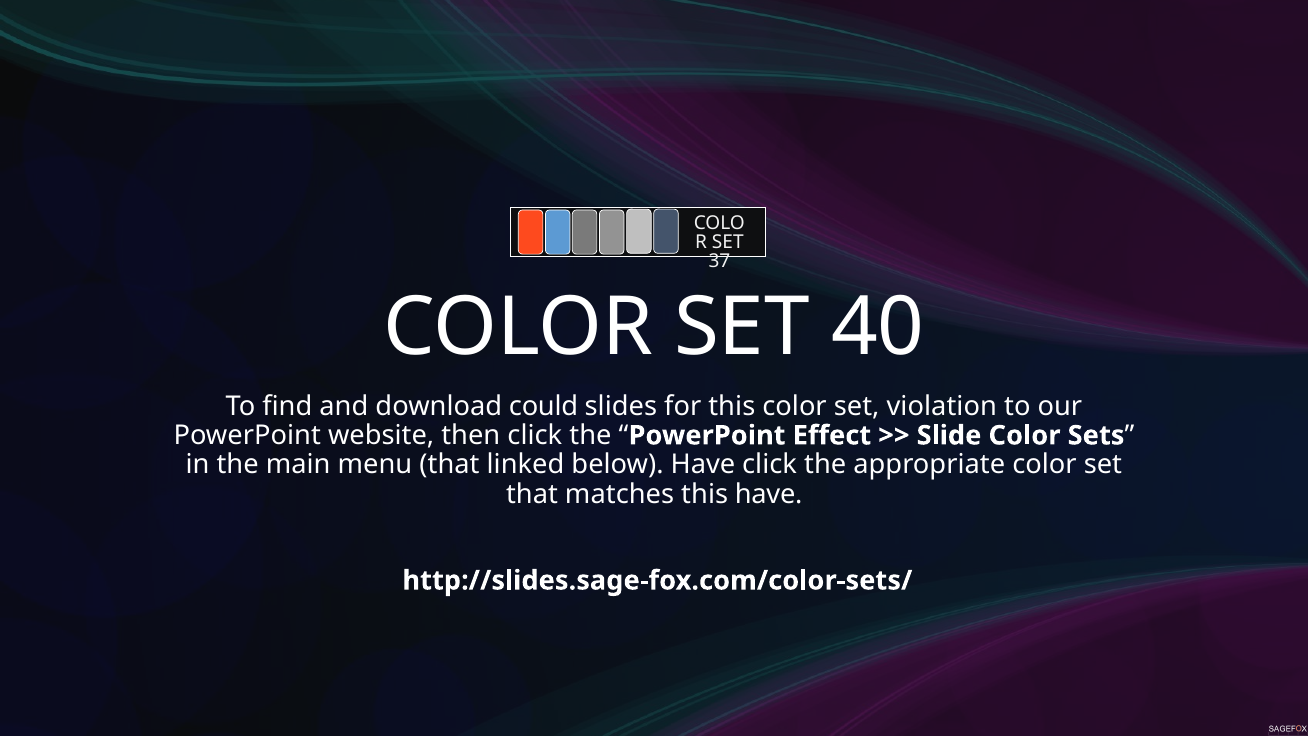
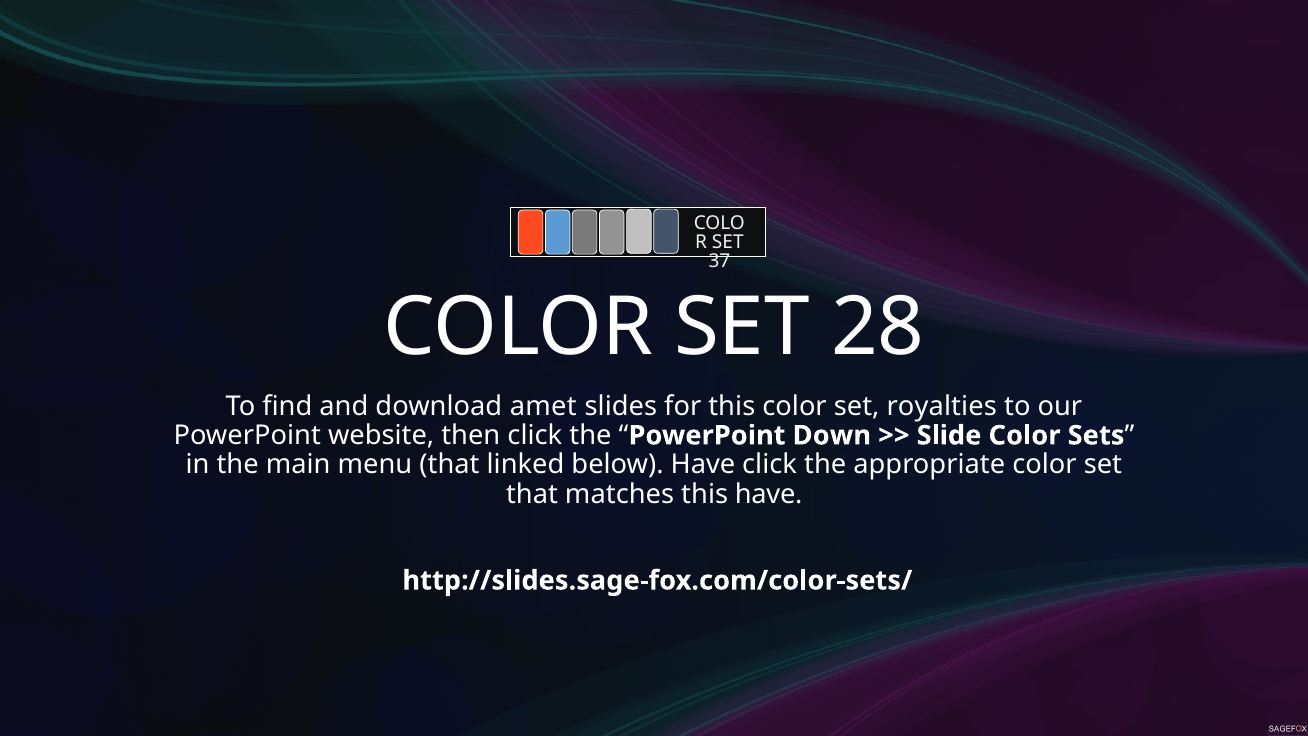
40: 40 -> 28 (878, 327)
could: could -> amet (543, 406)
violation: violation -> royalties (942, 406)
Effect: Effect -> Down (832, 435)
